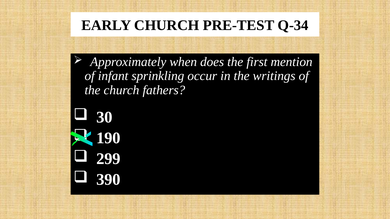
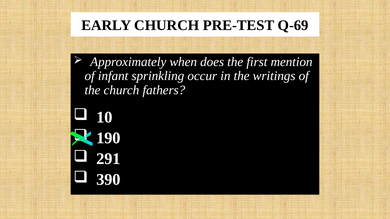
Q-34: Q-34 -> Q-69 (293, 25)
30: 30 -> 10 (104, 117)
299: 299 -> 291 (108, 159)
